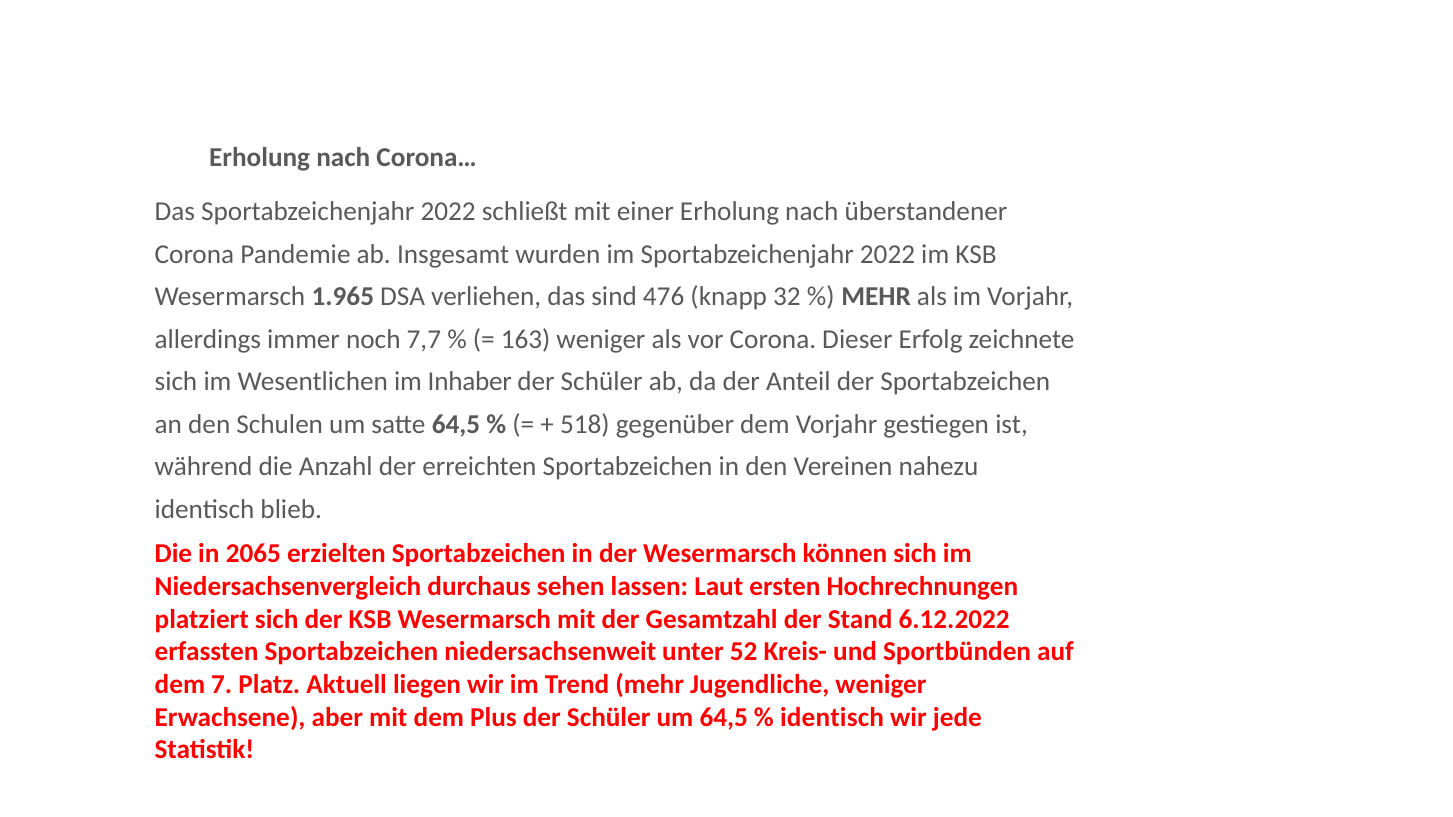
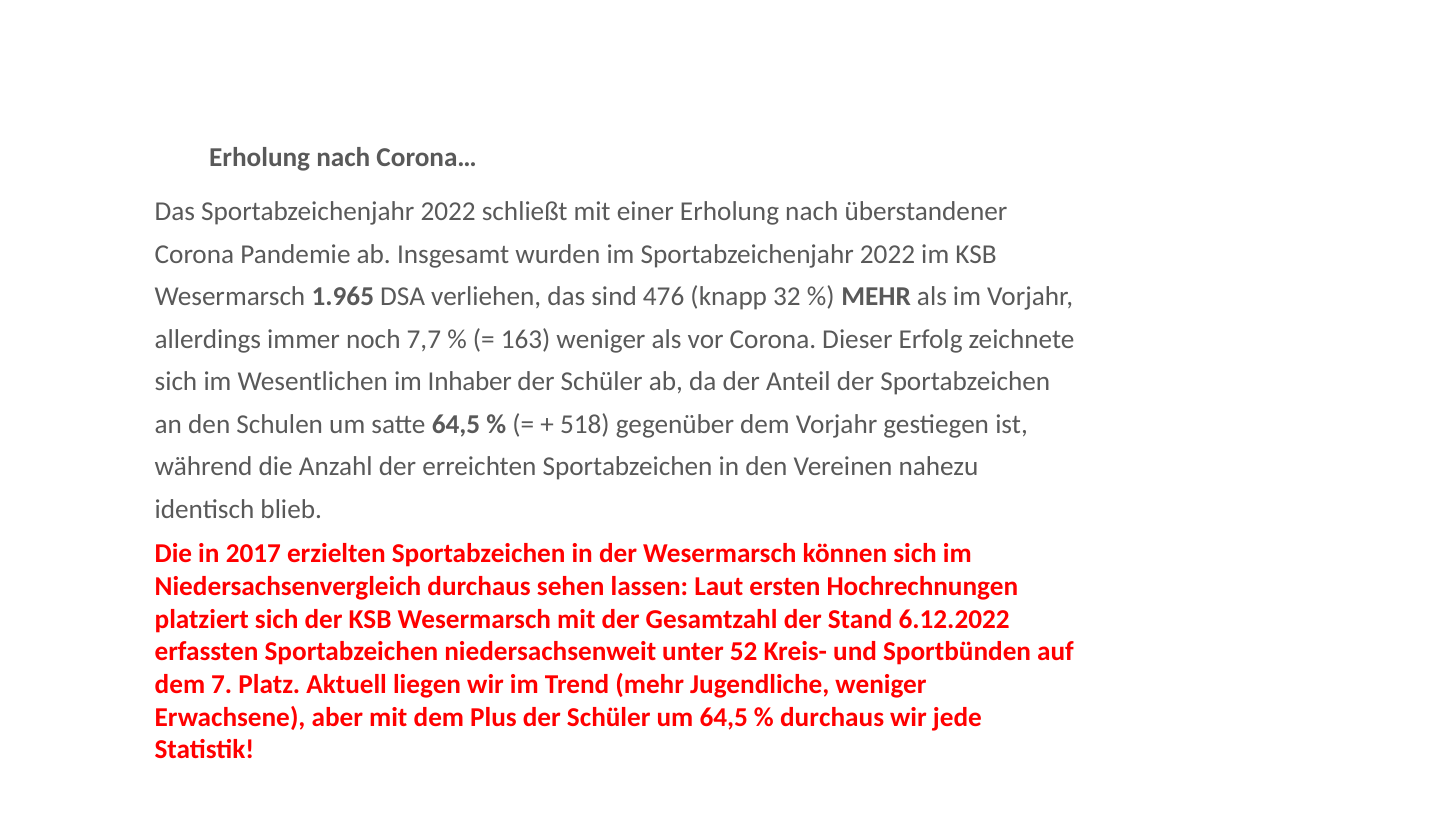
2065: 2065 -> 2017 (253, 554)
identisch: identisch -> durchaus (832, 717)
